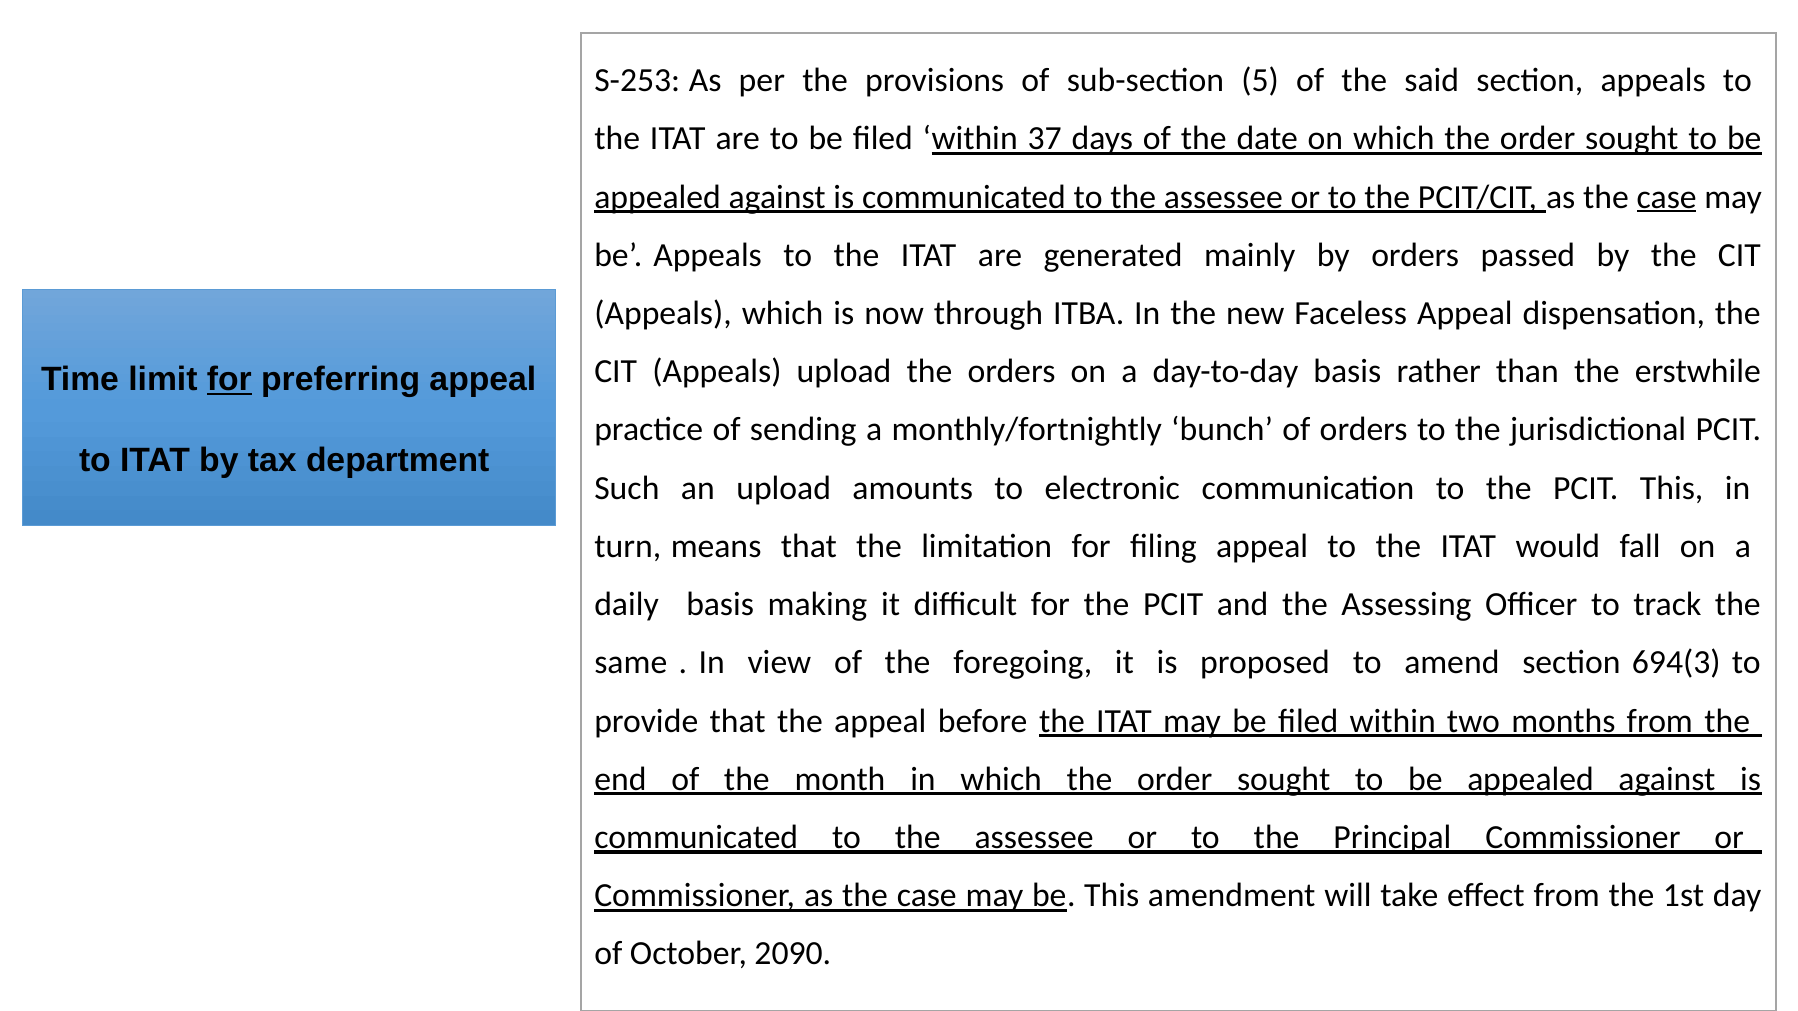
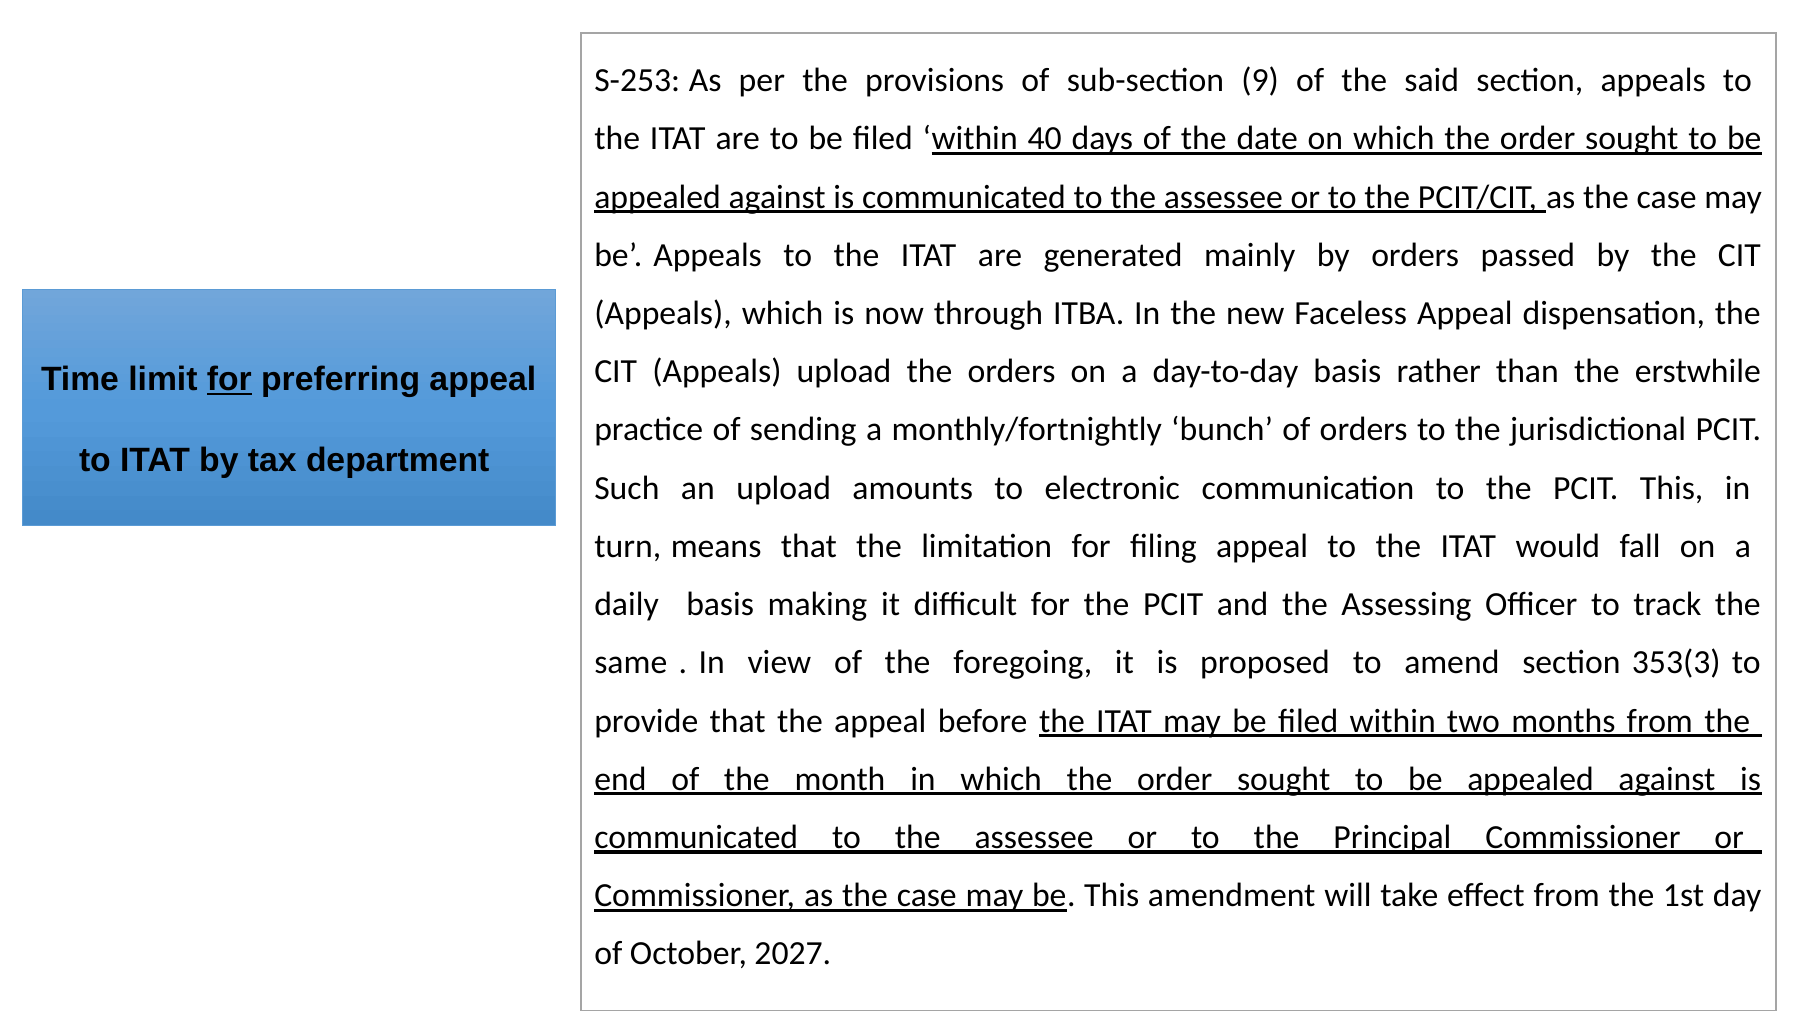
5: 5 -> 9 (1260, 81)
37: 37 -> 40 (1045, 139)
case underline: present -> none (1667, 197)
694(3: 694(3 -> 353(3 (1676, 663)
2090: 2090 -> 2027 (793, 954)
